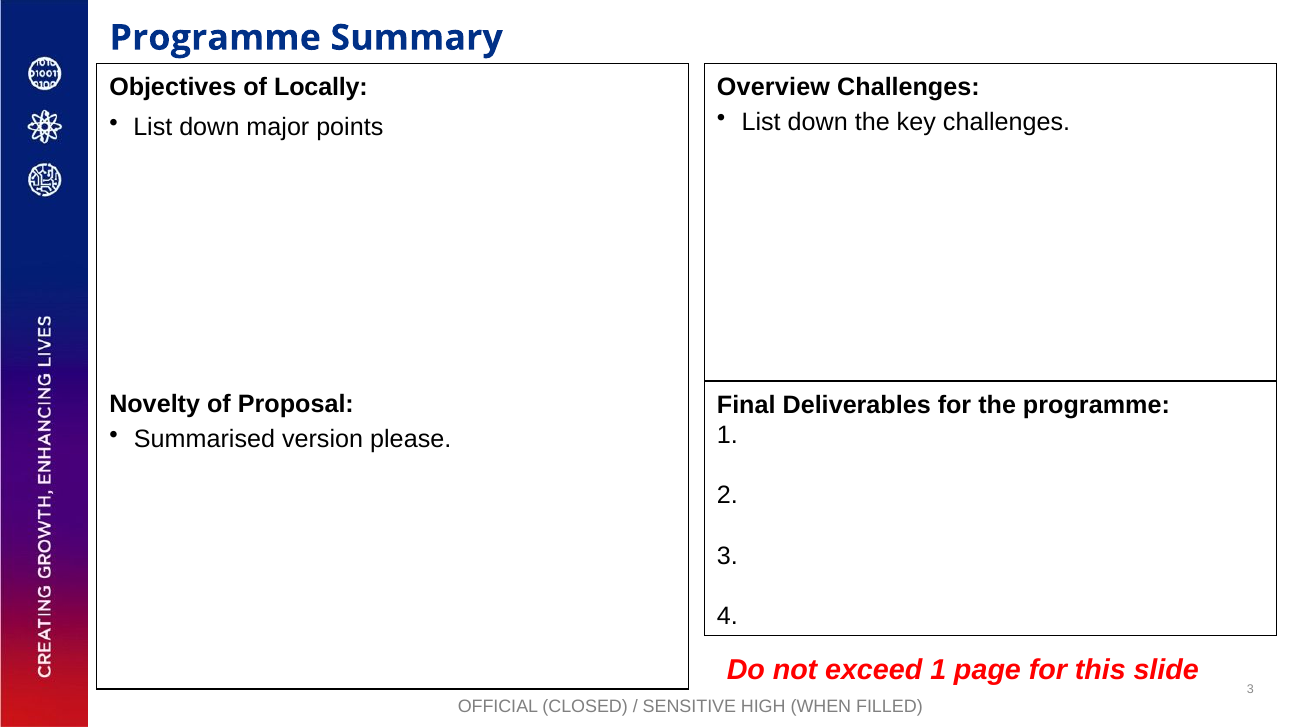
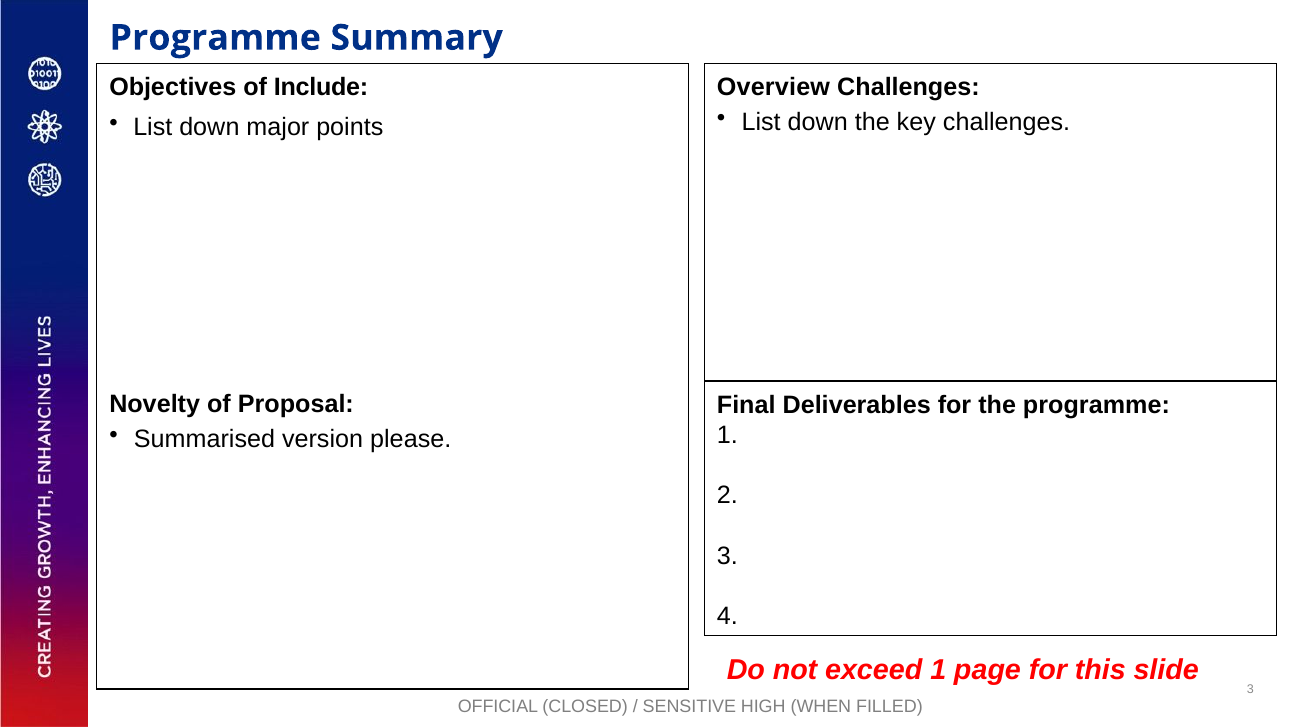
Locally: Locally -> Include (321, 87)
